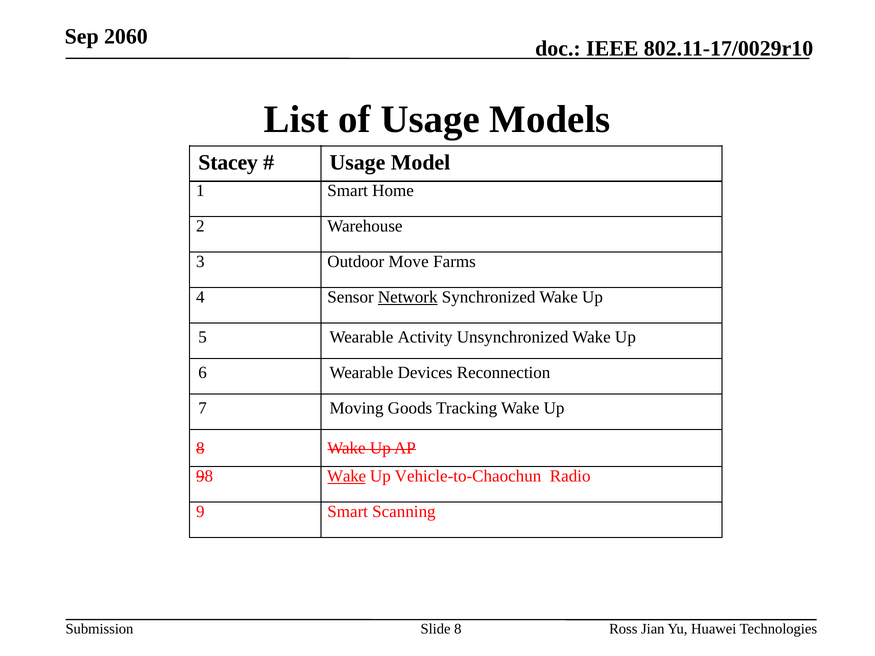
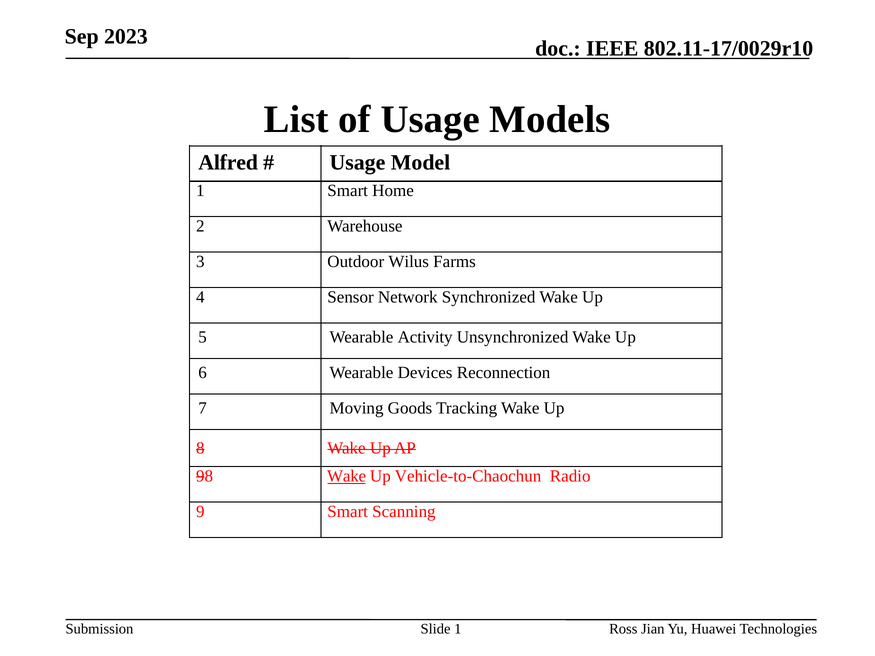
2060: 2060 -> 2023 (126, 36)
Stacey: Stacey -> Alfred (228, 163)
Move: Move -> Wilus (409, 262)
Network underline: present -> none (408, 297)
Slide 8: 8 -> 1 (458, 629)
